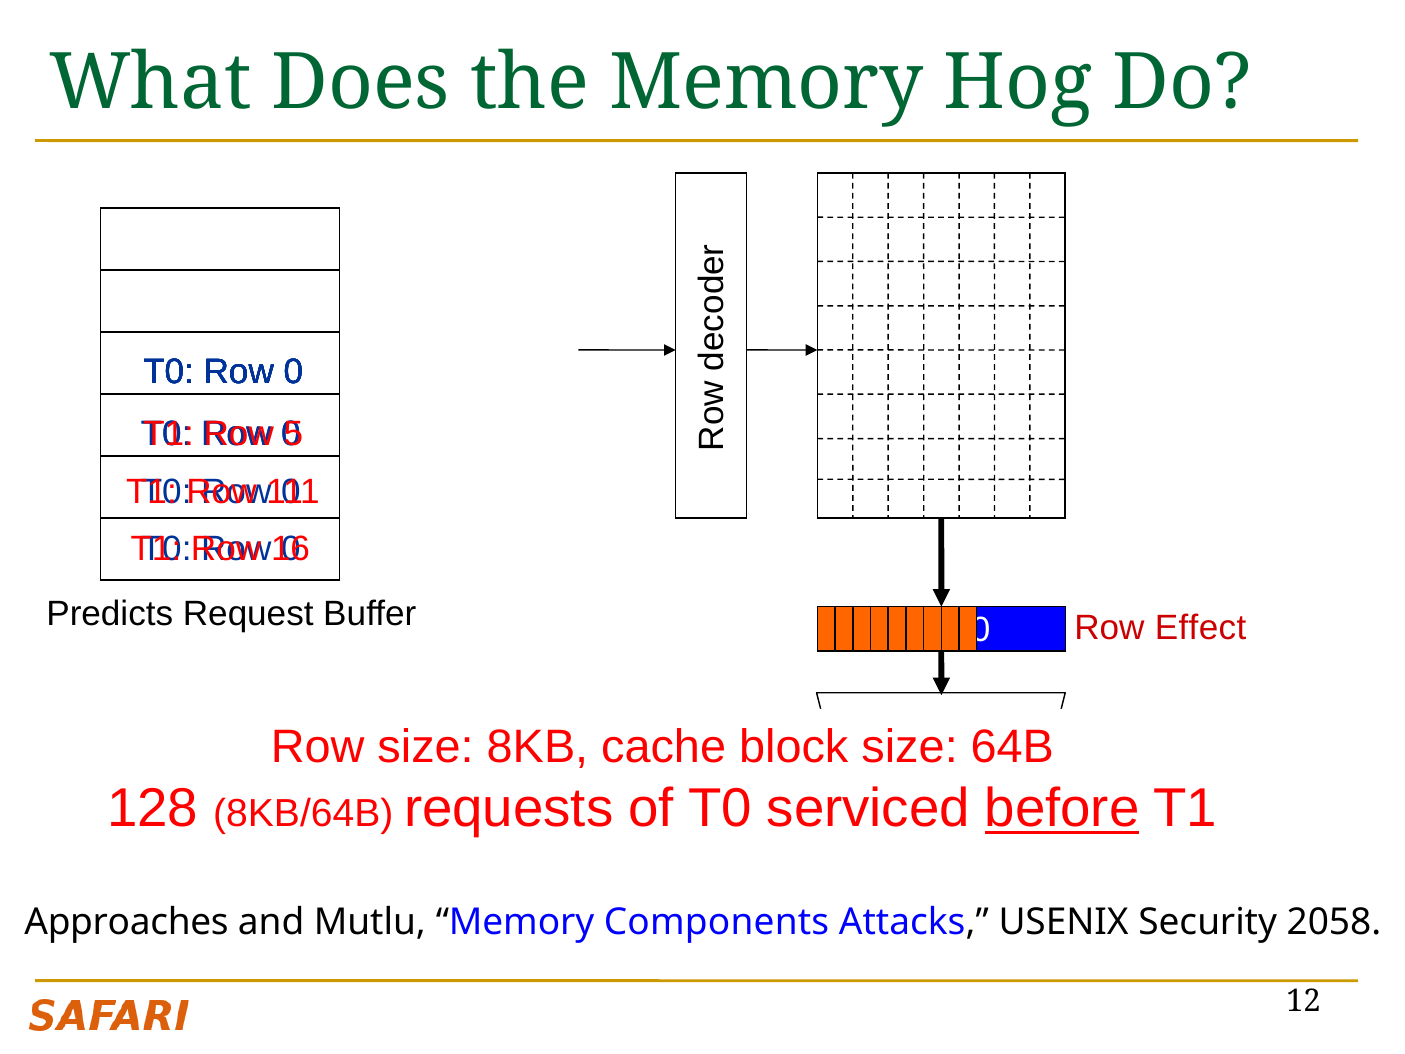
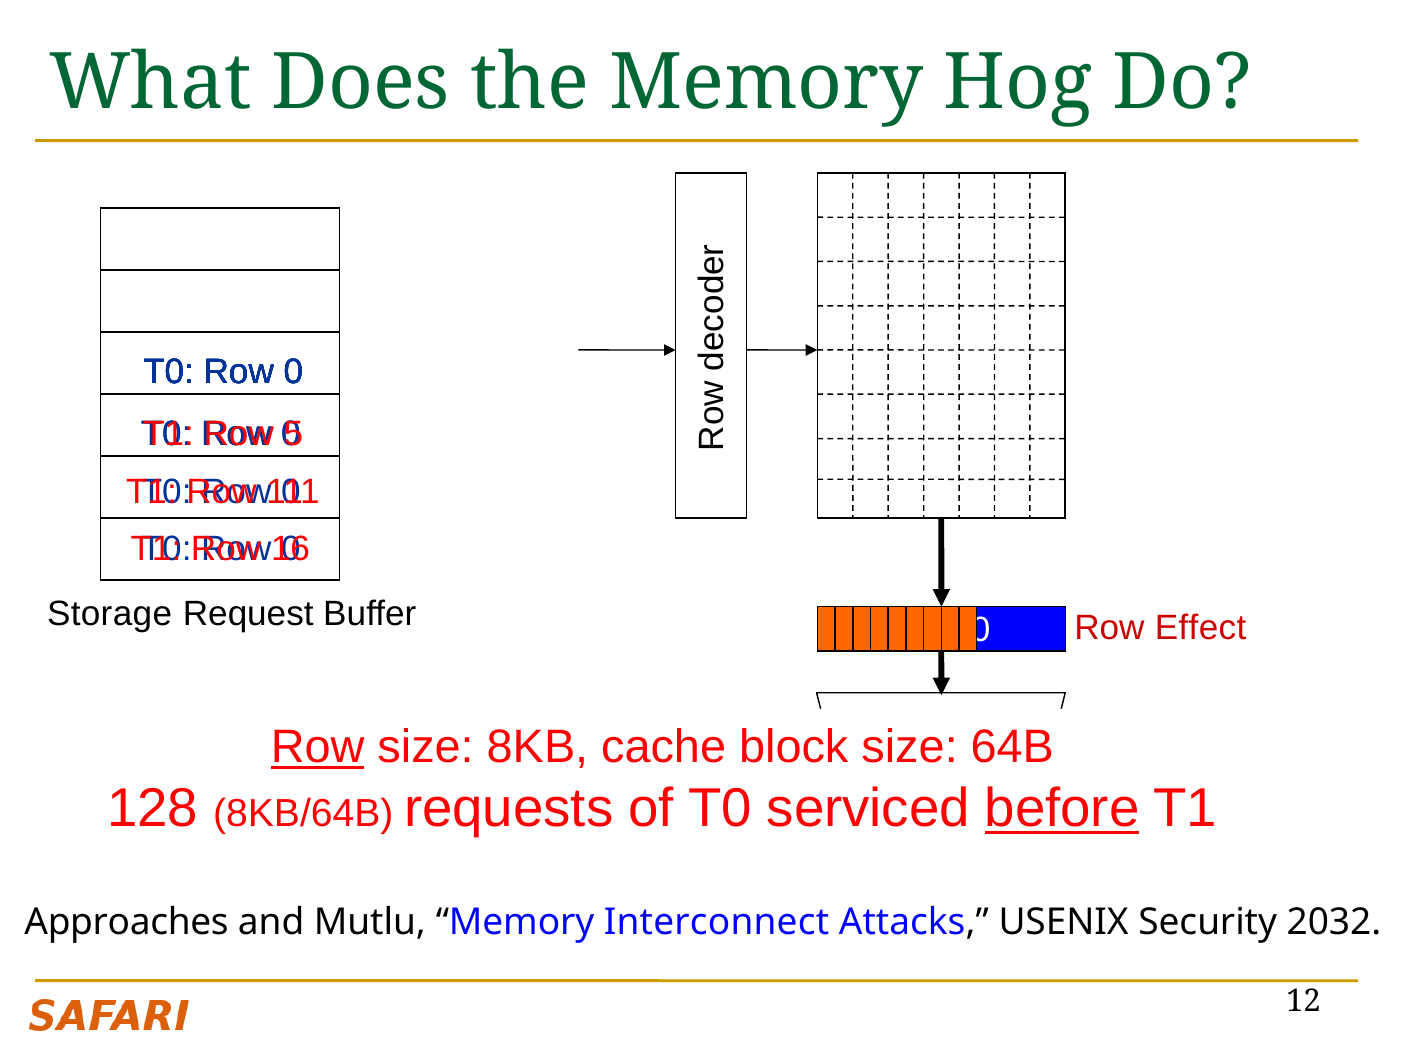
Predicts: Predicts -> Storage (110, 614)
Row underline: none -> present (318, 747)
Components: Components -> Interconnect (717, 922)
2058: 2058 -> 2032 (1334, 922)
